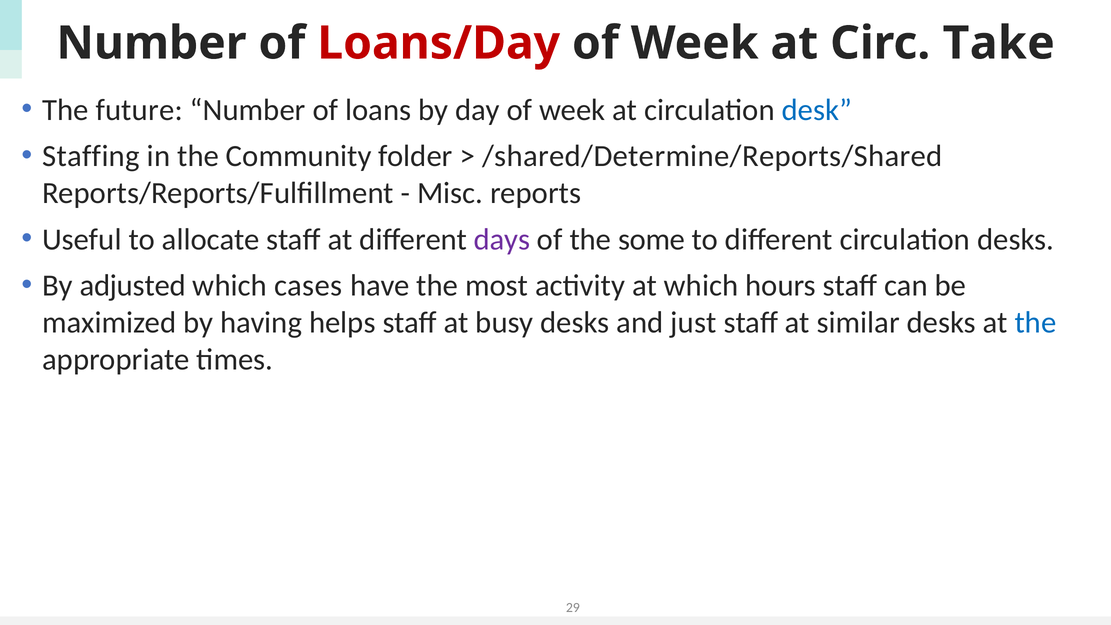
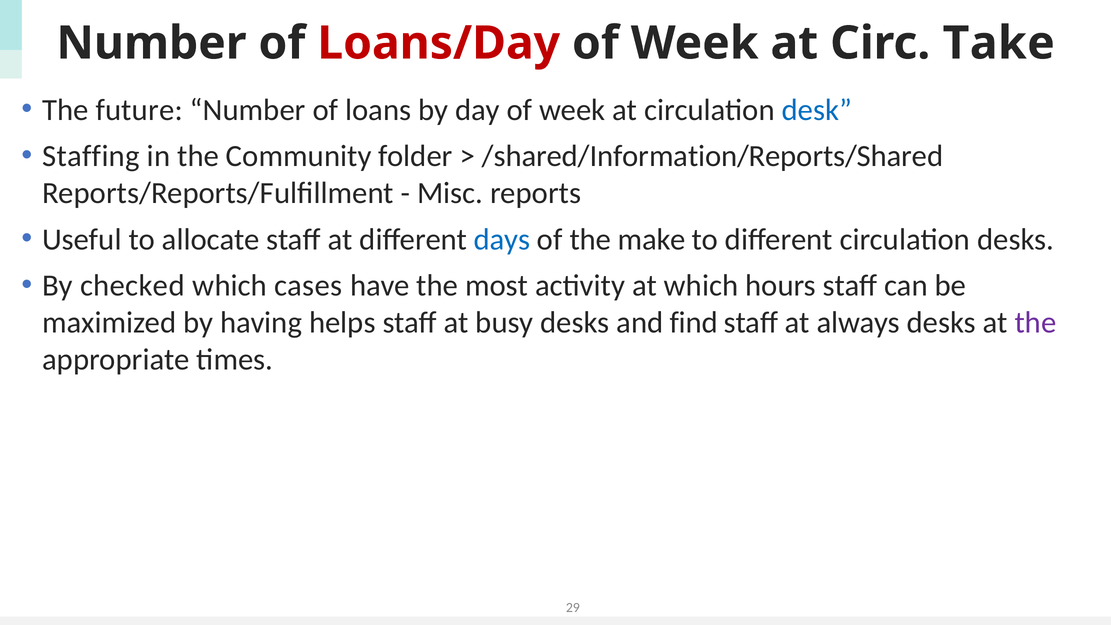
/shared/Determine/Reports/Shared: /shared/Determine/Reports/Shared -> /shared/Information/Reports/Shared (713, 156)
days colour: purple -> blue (502, 239)
some: some -> make (652, 239)
adjusted: adjusted -> checked (132, 286)
just: just -> find (694, 323)
similar: similar -> always (858, 323)
the colour: blue -> purple (1036, 323)
